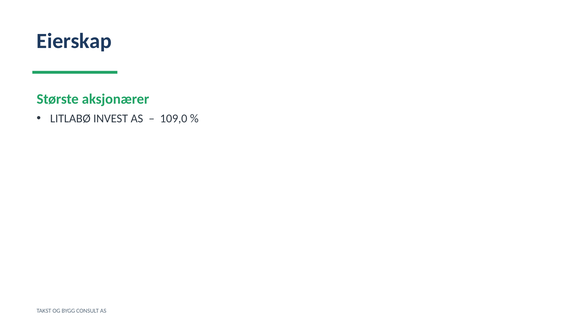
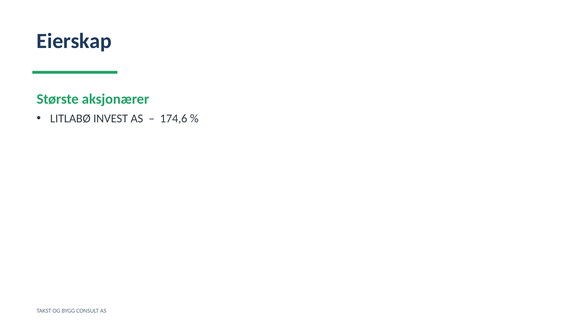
109,0: 109,0 -> 174,6 (174, 118)
